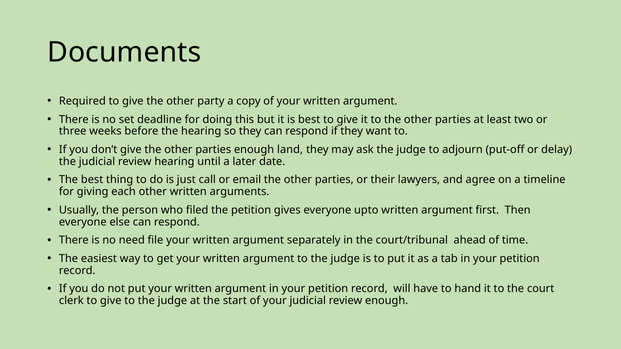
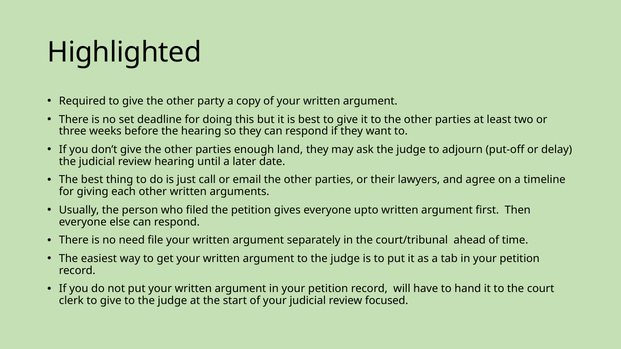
Documents: Documents -> Highlighted (124, 52)
review enough: enough -> focused (387, 301)
